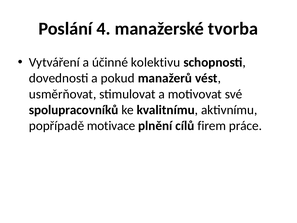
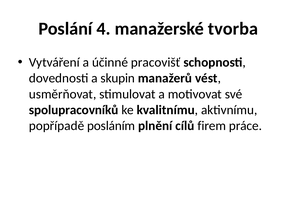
kolektivu: kolektivu -> pracovišť (156, 62)
pokud: pokud -> skupin (118, 78)
motivace: motivace -> posláním (111, 126)
